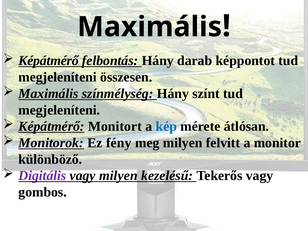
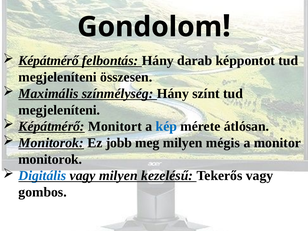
Maximális: Maximális -> Gondolom (150, 27)
fény: fény -> jobb (119, 143)
felvitt: felvitt -> mégis (223, 143)
különböző: különböző -> monitorok (50, 159)
Digitális colour: purple -> blue (42, 176)
